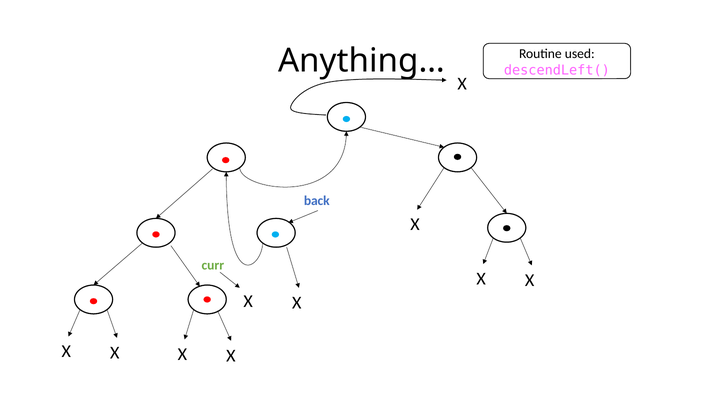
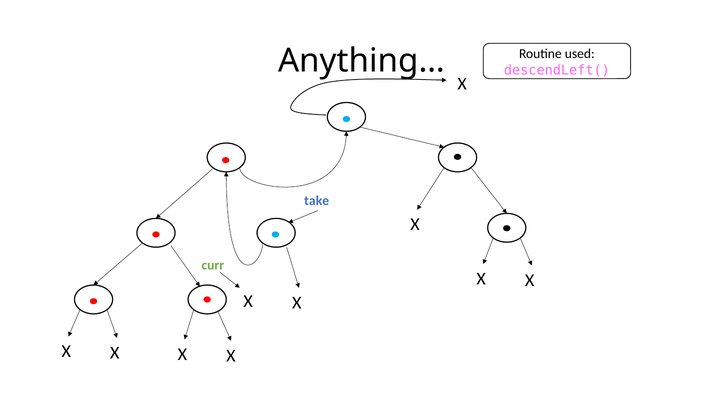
back: back -> take (317, 201)
